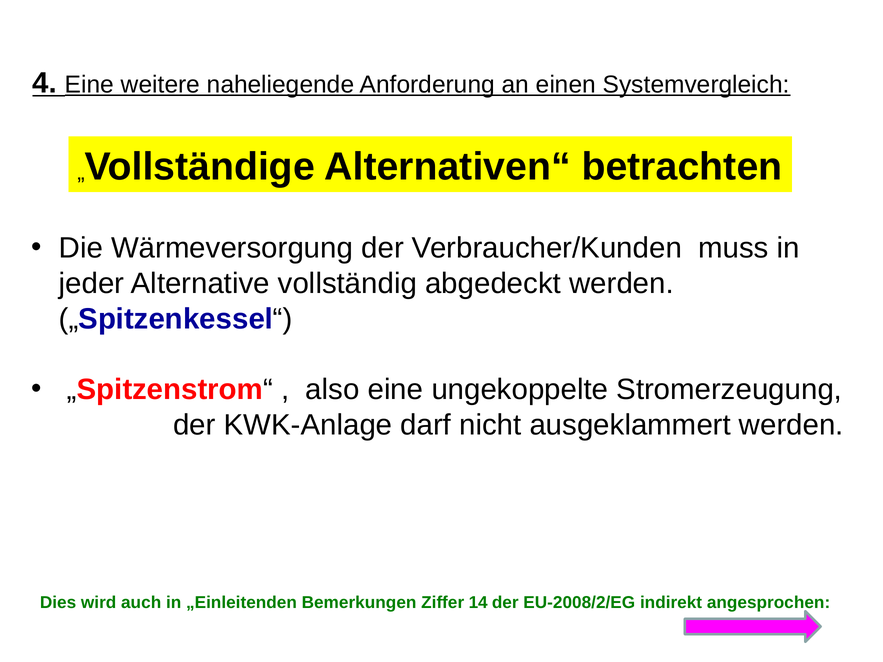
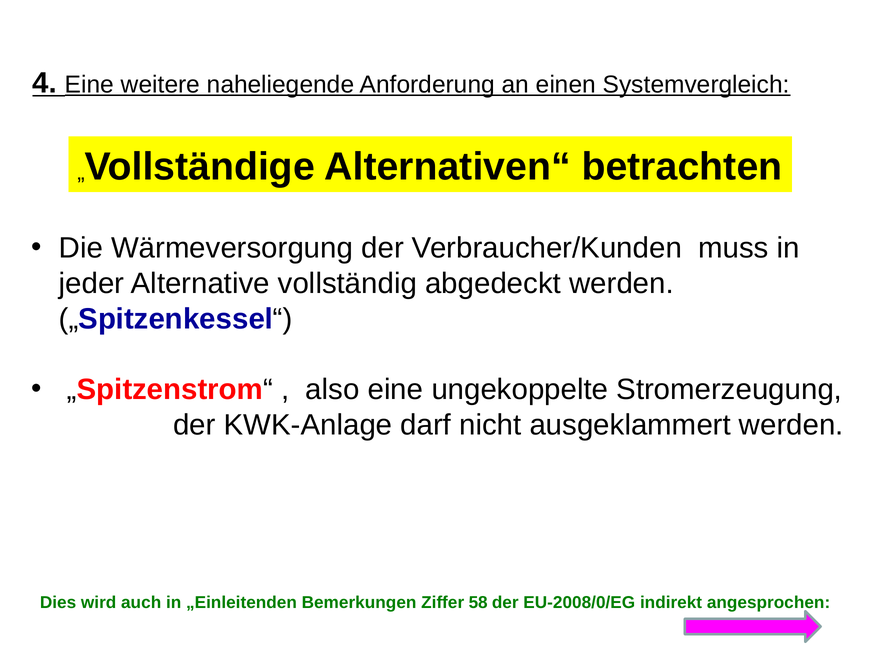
14: 14 -> 58 (478, 603)
EU-2008/2/EG: EU-2008/2/EG -> EU-2008/0/EG (579, 603)
